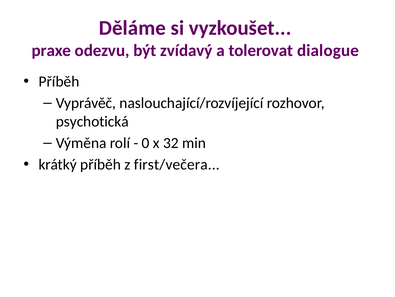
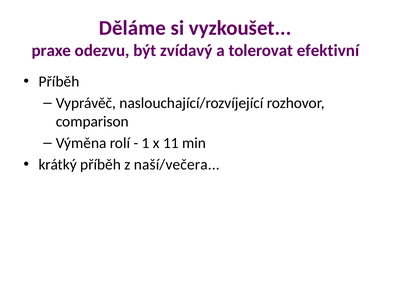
dialogue: dialogue -> efektivní (328, 50)
psychotická: psychotická -> comparison (92, 121)
0: 0 -> 1 (146, 143)
32: 32 -> 11 (171, 143)
first/večera: first/večera -> naší/večera (177, 164)
